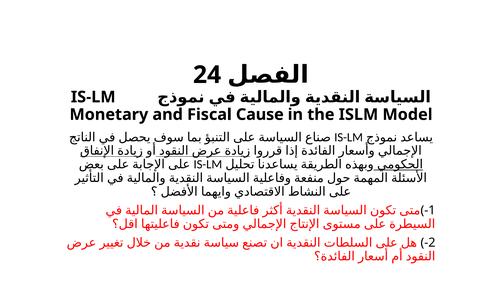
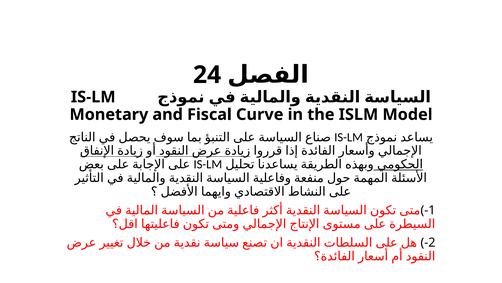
Cause: Cause -> Curve (260, 114)
